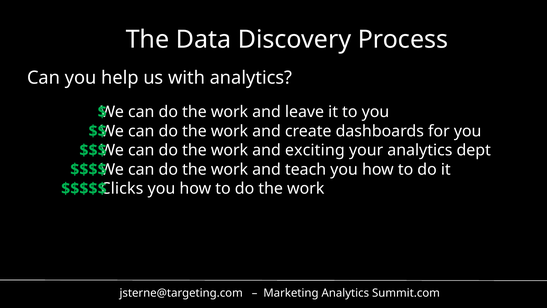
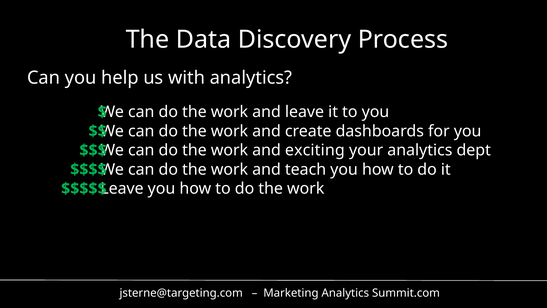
Clicks: Clicks -> Leave (122, 189)
